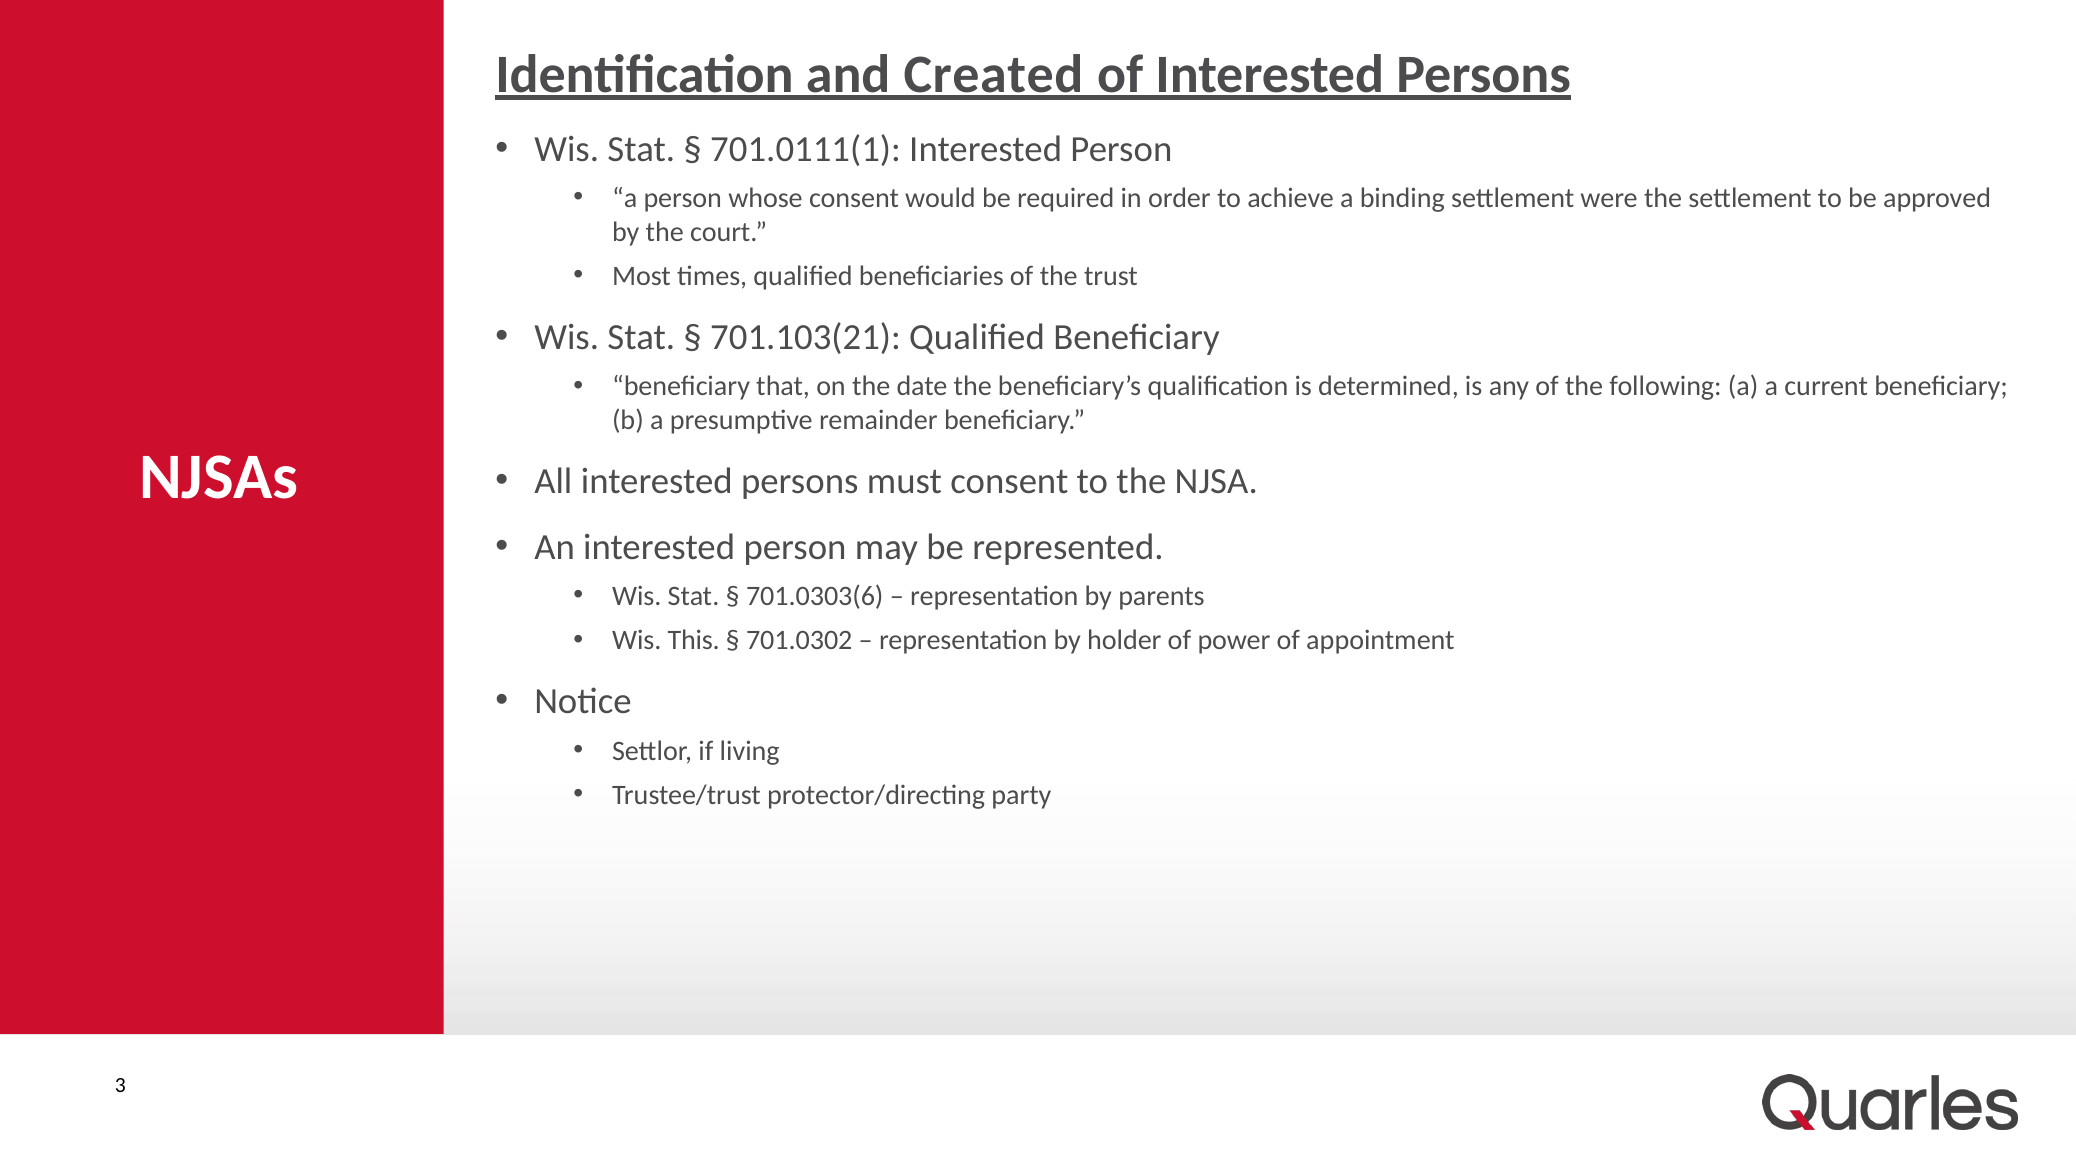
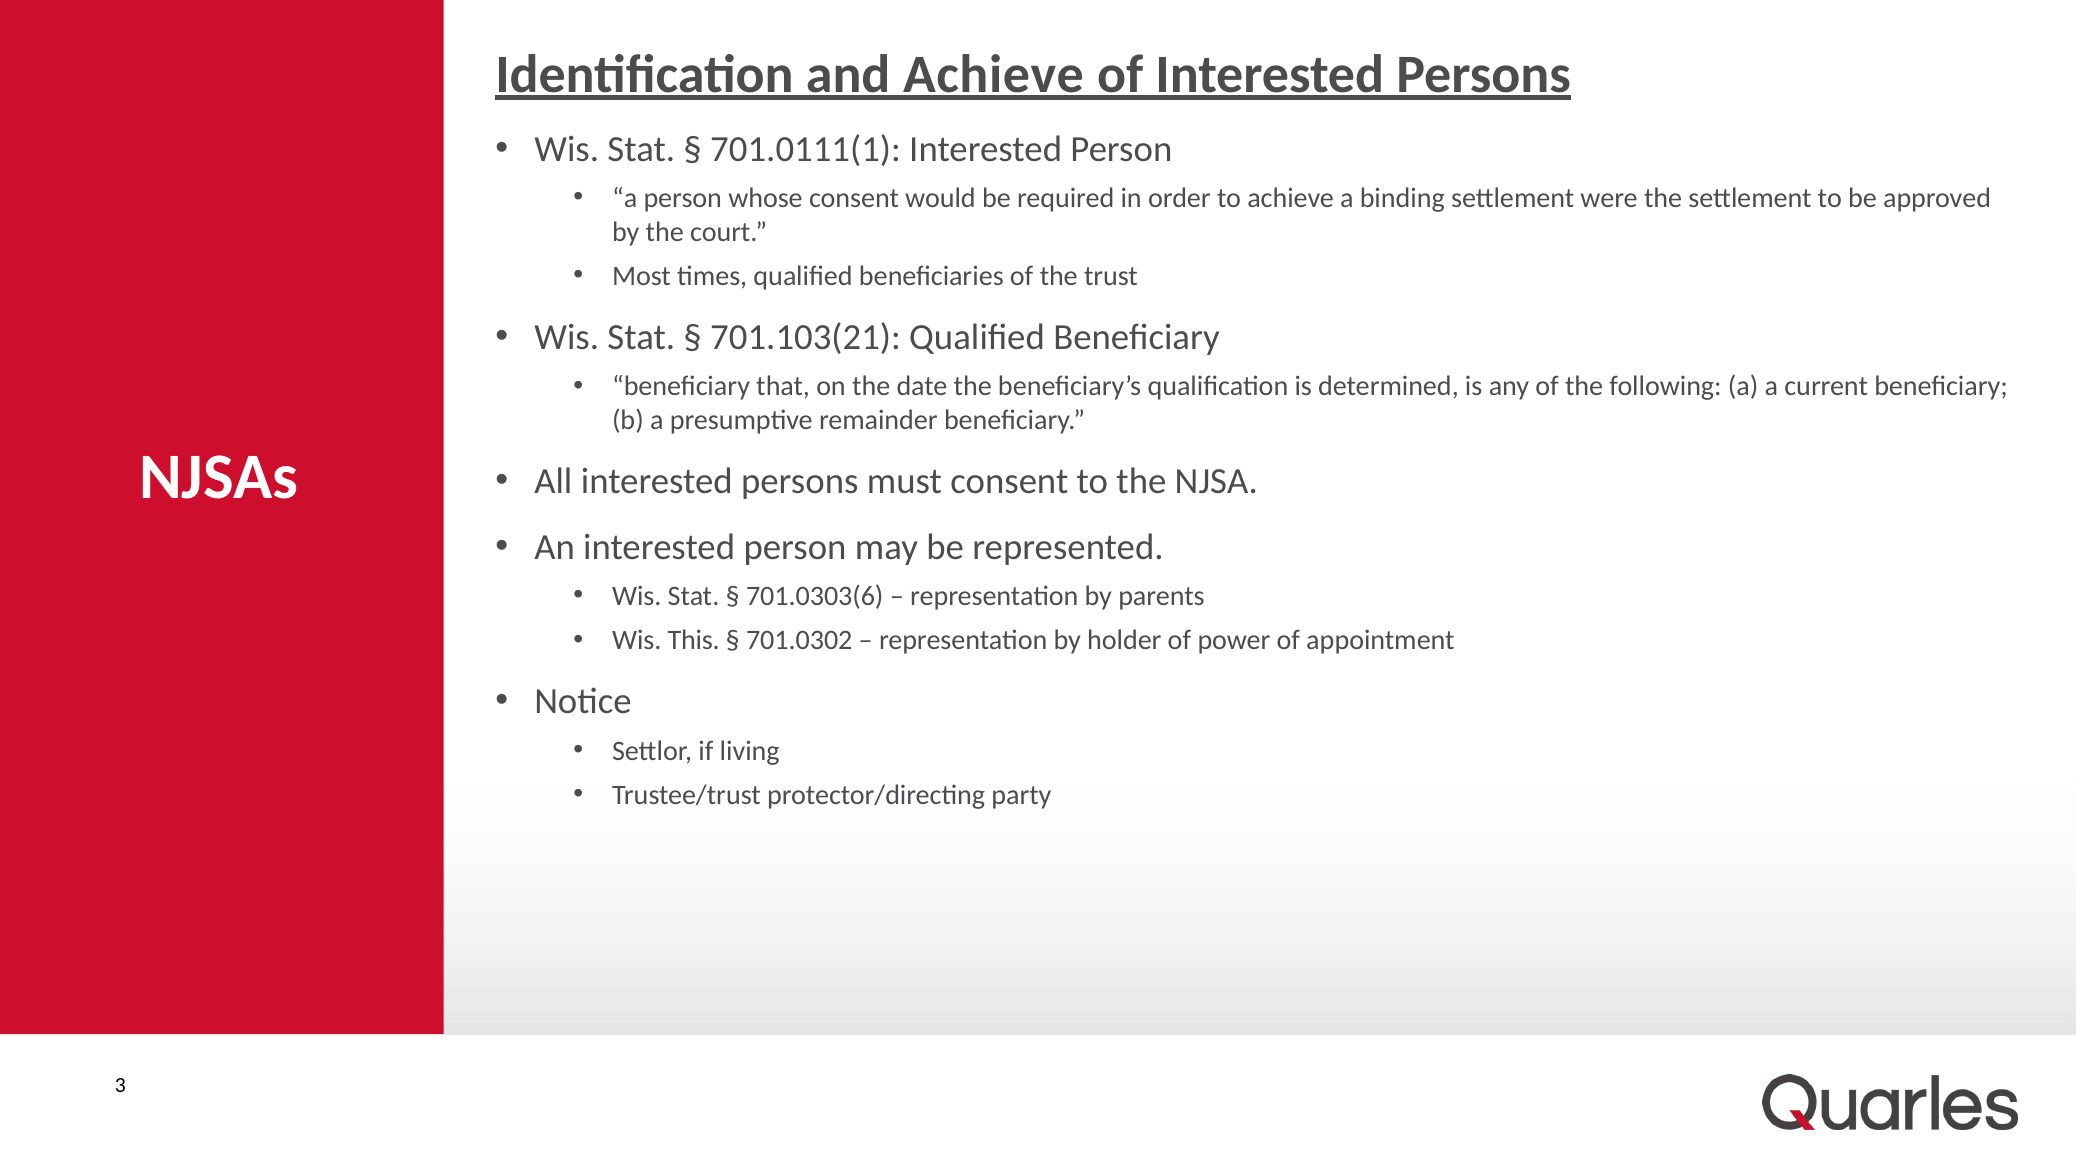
and Created: Created -> Achieve (993, 74)
